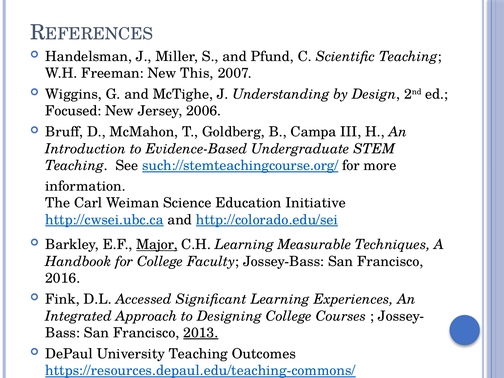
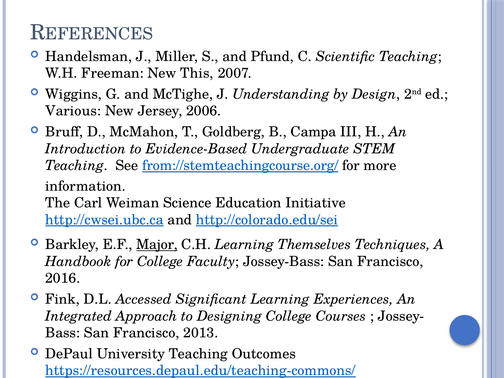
Focused: Focused -> Various (73, 111)
such://stemteachingcourse.org/: such://stemteachingcourse.org/ -> from://stemteachingcourse.org/ (240, 166)
Measurable: Measurable -> Themselves (314, 245)
2013 underline: present -> none (201, 333)
